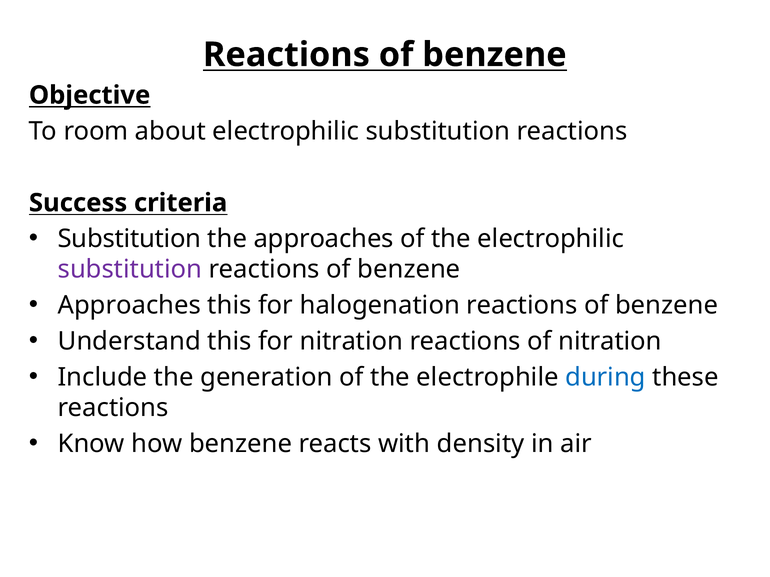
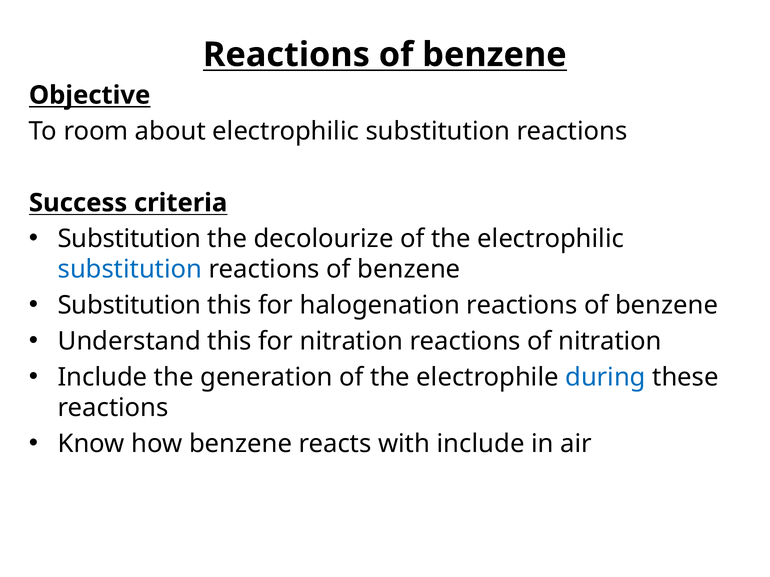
the approaches: approaches -> decolourize (324, 239)
substitution colour: purple -> blue (130, 270)
Approaches: Approaches -> Substitution (129, 306)
with density: density -> include (481, 444)
